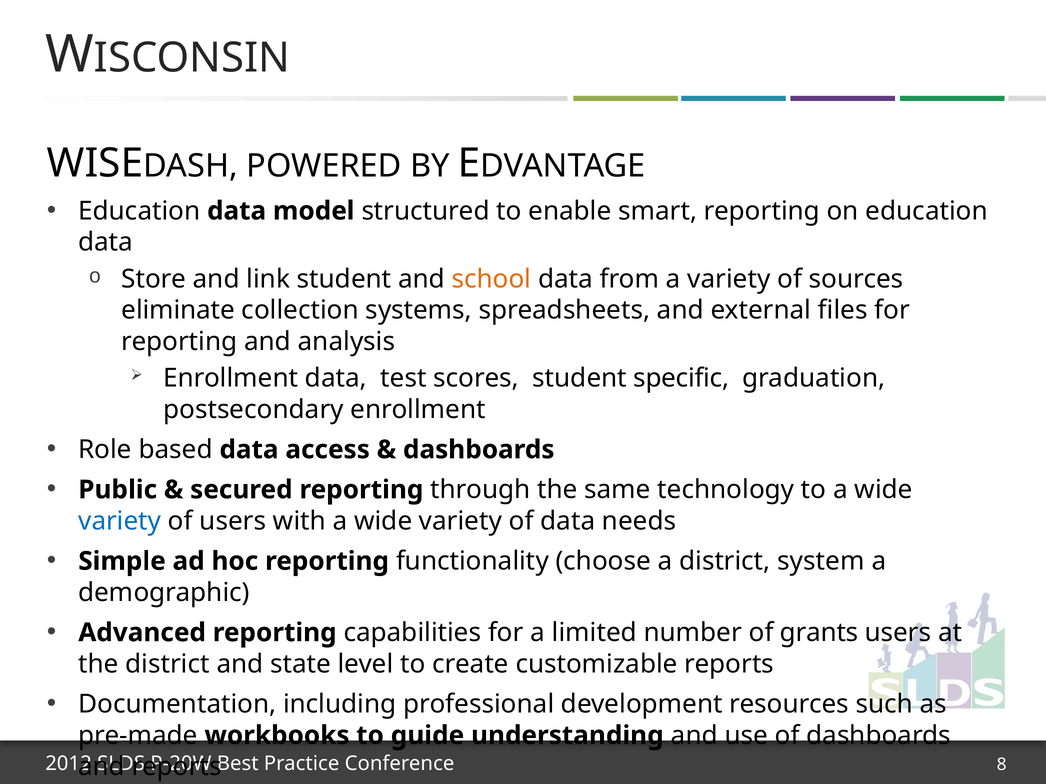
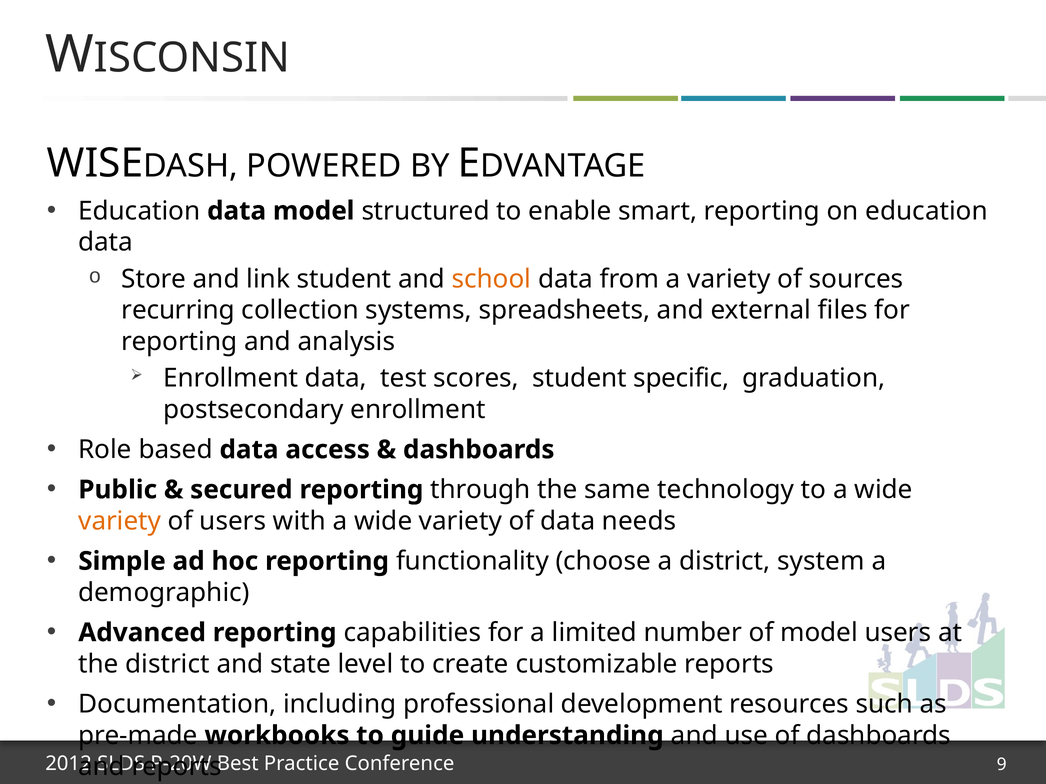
eliminate: eliminate -> recurring (178, 310)
variety colour: blue -> orange (120, 521)
of grants: grants -> model (819, 633)
8: 8 -> 9 (1002, 765)
